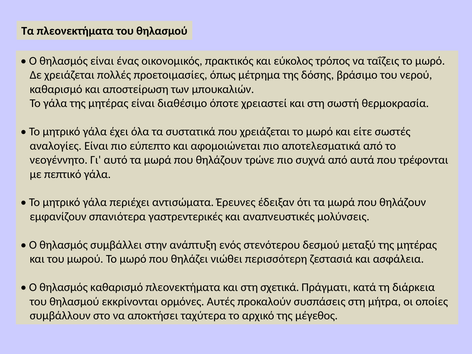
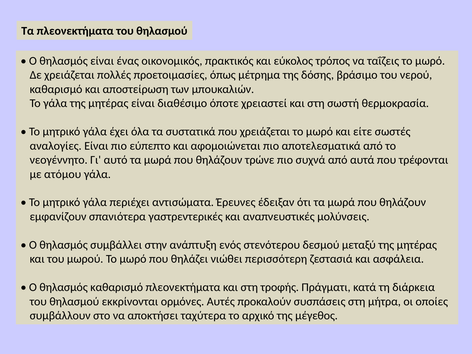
πεπτικό: πεπτικό -> ατόμου (63, 174)
σχετικά: σχετικά -> τροφής (280, 287)
